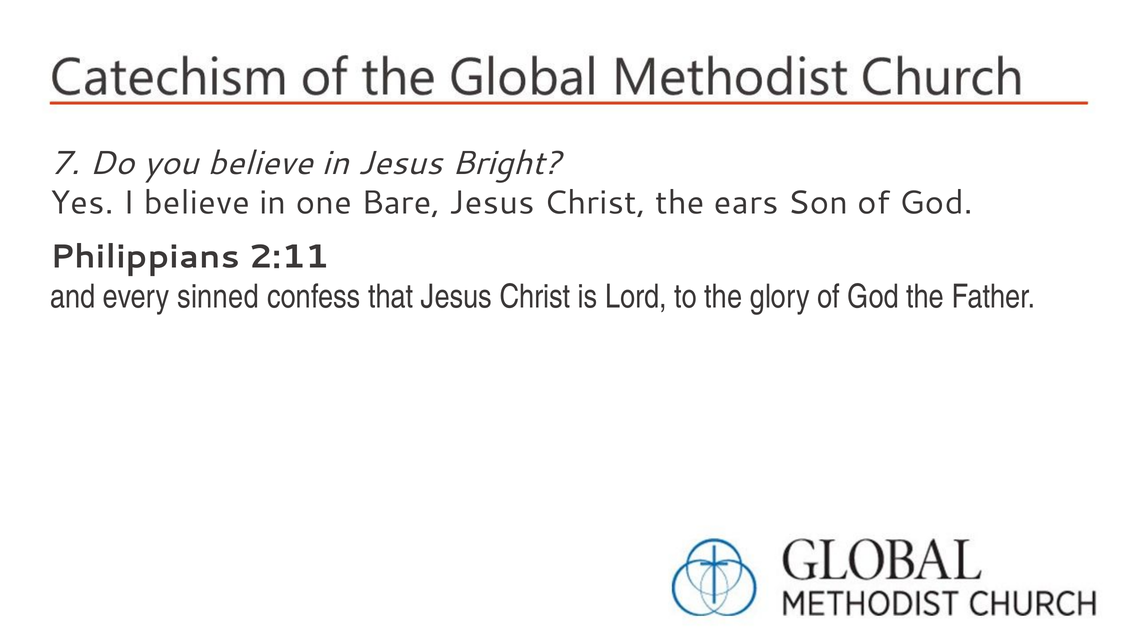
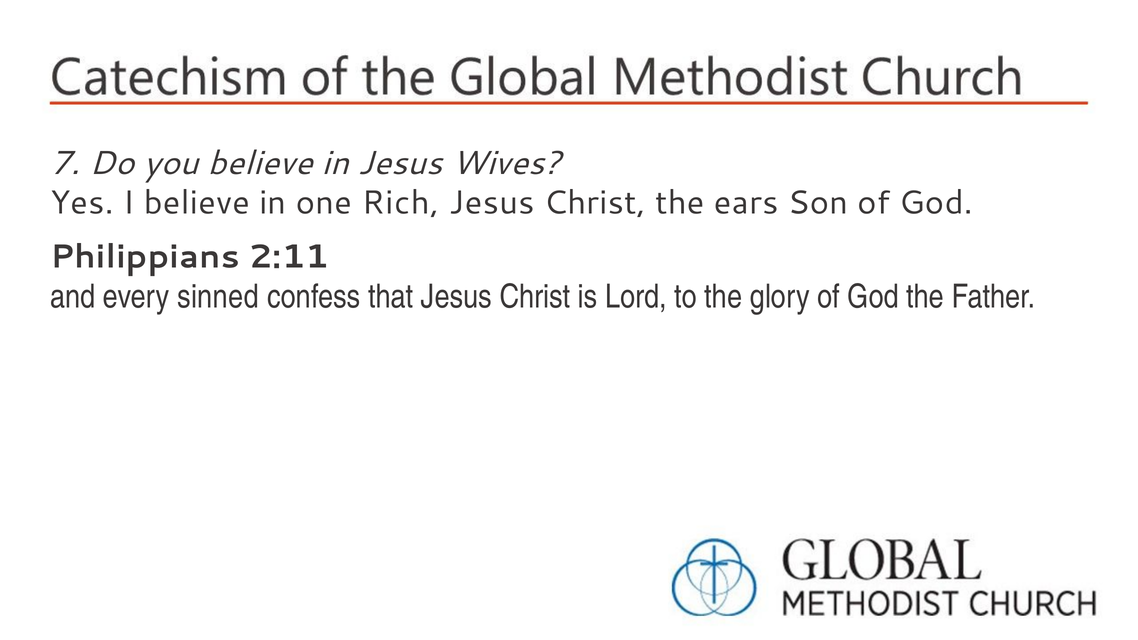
Bright: Bright -> Wives (506, 163)
Bare: Bare -> Rich (401, 203)
